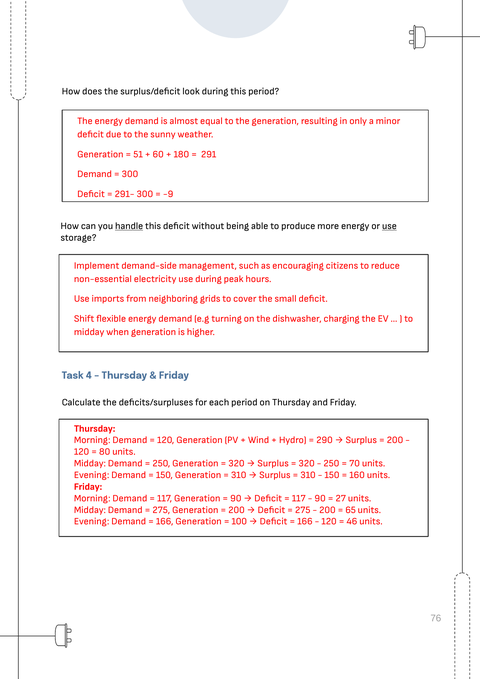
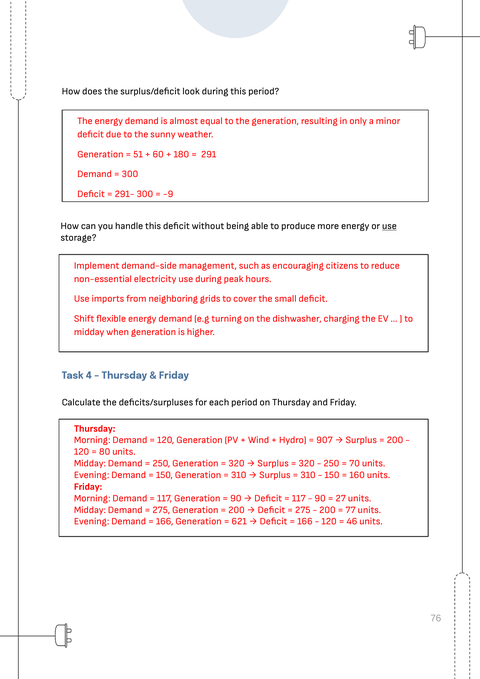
handle underline: present -> none (129, 226)
290: 290 -> 907 (325, 440)
65: 65 -> 77 (351, 510)
100: 100 -> 621 (239, 521)
